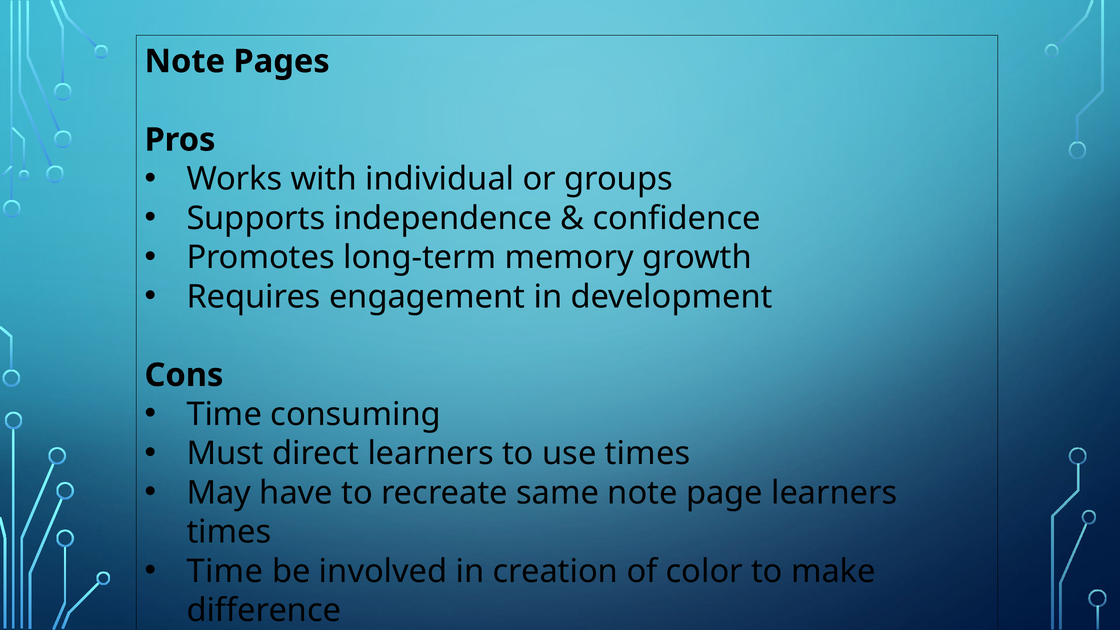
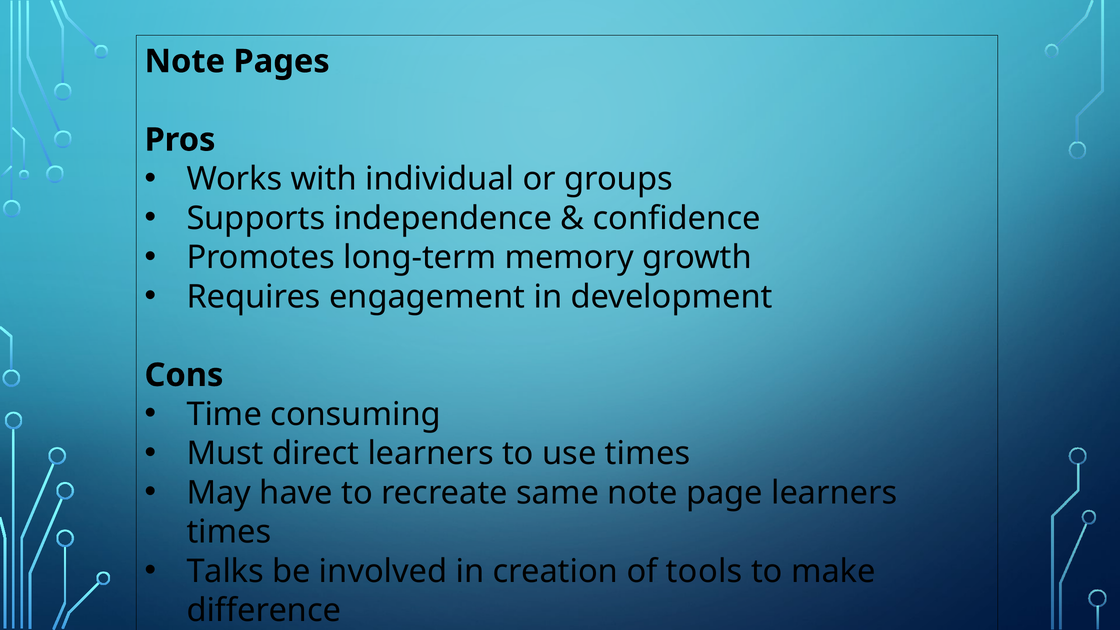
Time: Time -> Talks (225, 571)
color: color -> tools (704, 571)
